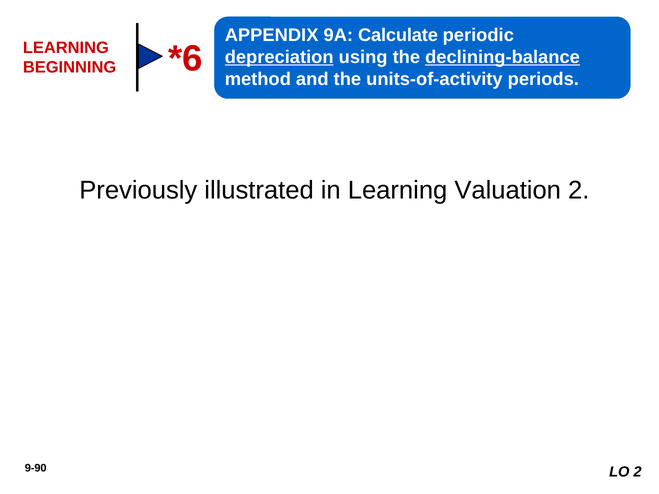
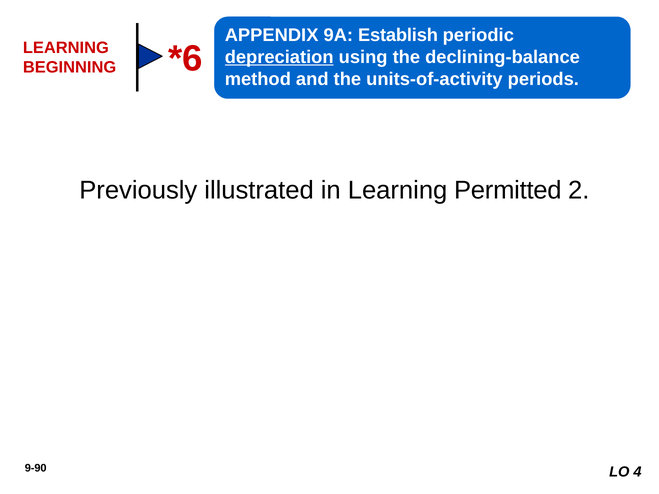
Calculate: Calculate -> Establish (398, 35)
declining-balance underline: present -> none (503, 57)
Valuation: Valuation -> Permitted (508, 190)
LO 2: 2 -> 4 (637, 472)
